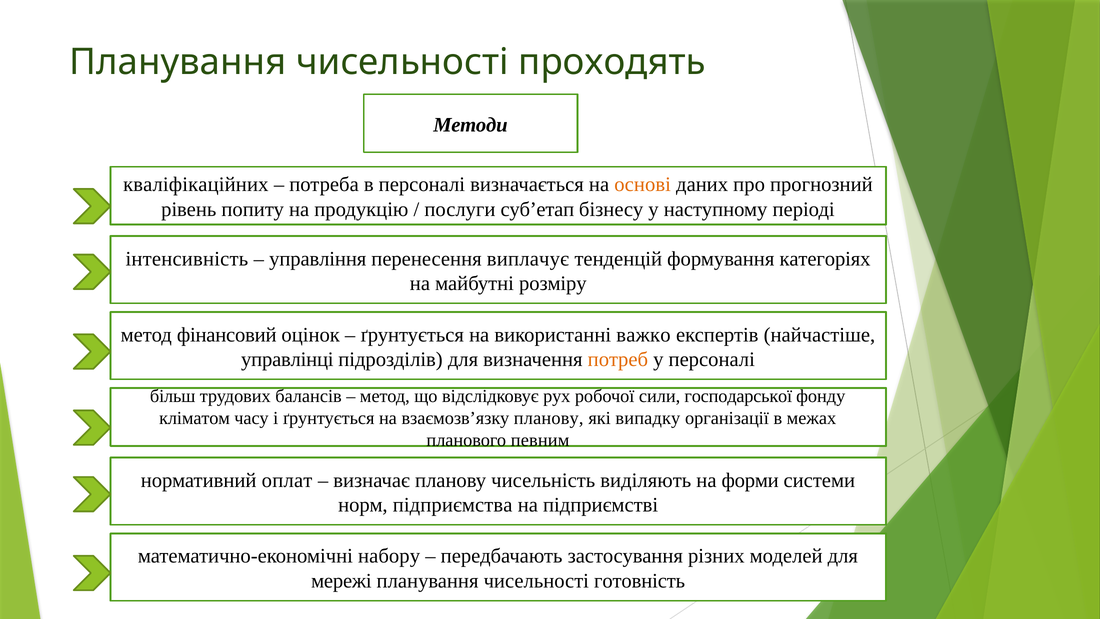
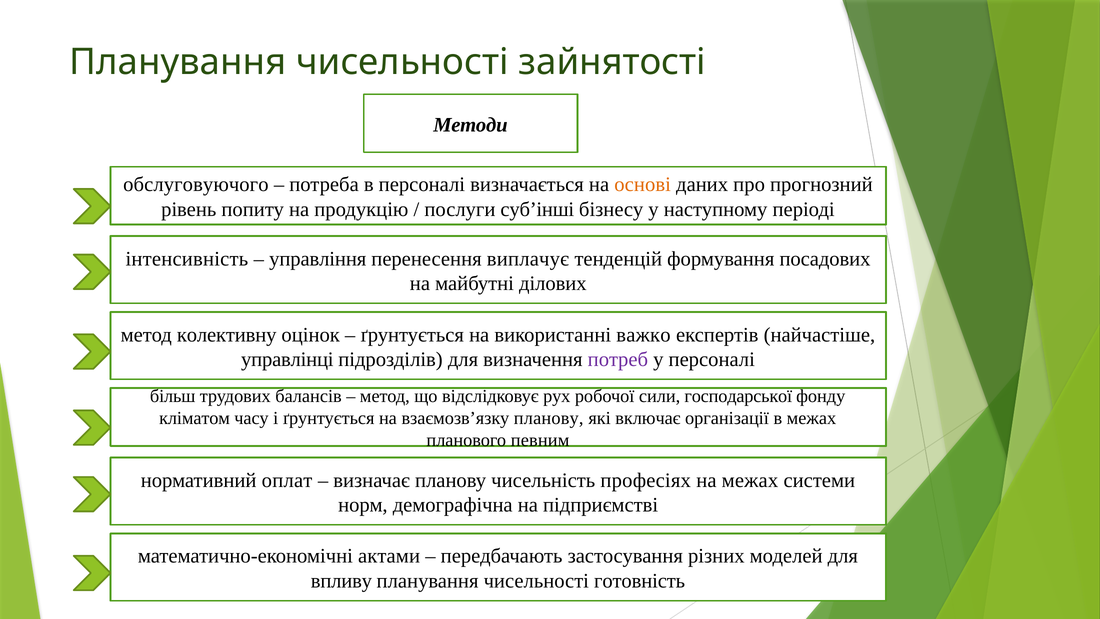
проходять: проходять -> зайнятості (612, 62)
кваліфікаційних: кваліфікаційних -> обслуговуючого (196, 185)
суб’етап: суб’етап -> суб’інші (537, 209)
категоріях: категоріях -> посадових (825, 259)
розміру: розміру -> ділових (553, 283)
фінансовий: фінансовий -> колективну (227, 335)
потреб colour: orange -> purple (618, 359)
випадку: випадку -> включає (648, 418)
виділяють: виділяють -> професіях (646, 480)
на форми: форми -> межах (750, 480)
підприємства: підприємства -> демографічна (453, 505)
набору: набору -> актами (389, 556)
мережі: мережі -> впливу (341, 581)
